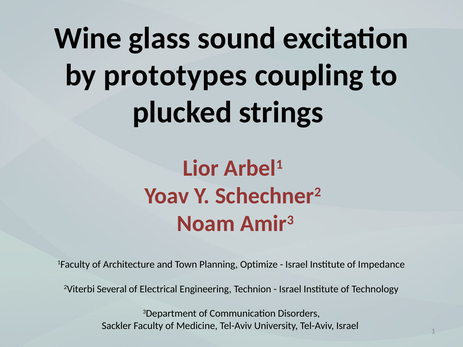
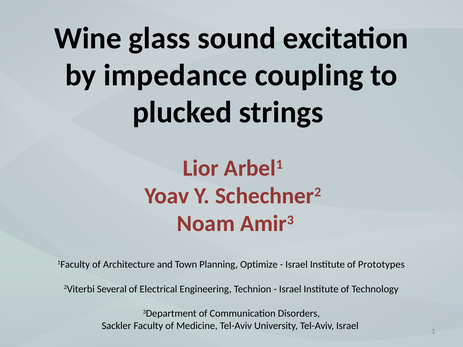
prototypes: prototypes -> impedance (175, 75)
Impedance: Impedance -> Prototypes (381, 264)
